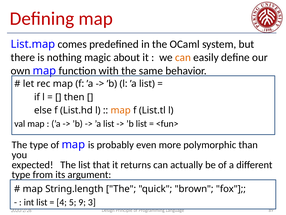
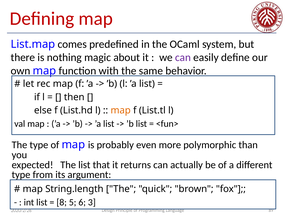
can colour: orange -> purple (183, 57)
4: 4 -> 8 (62, 202)
9: 9 -> 6 (82, 202)
